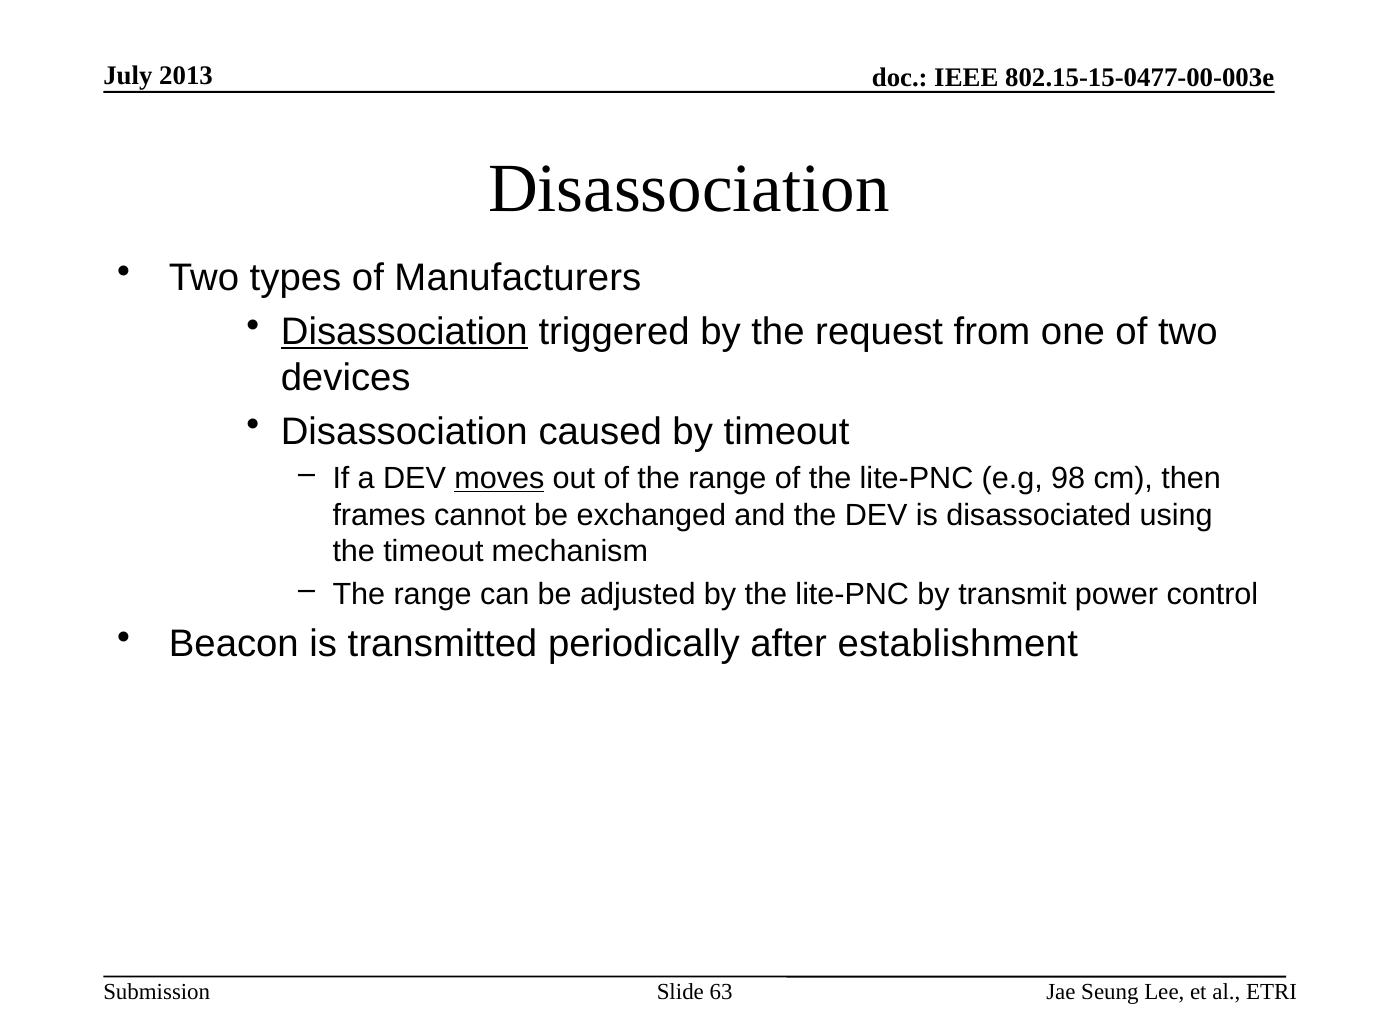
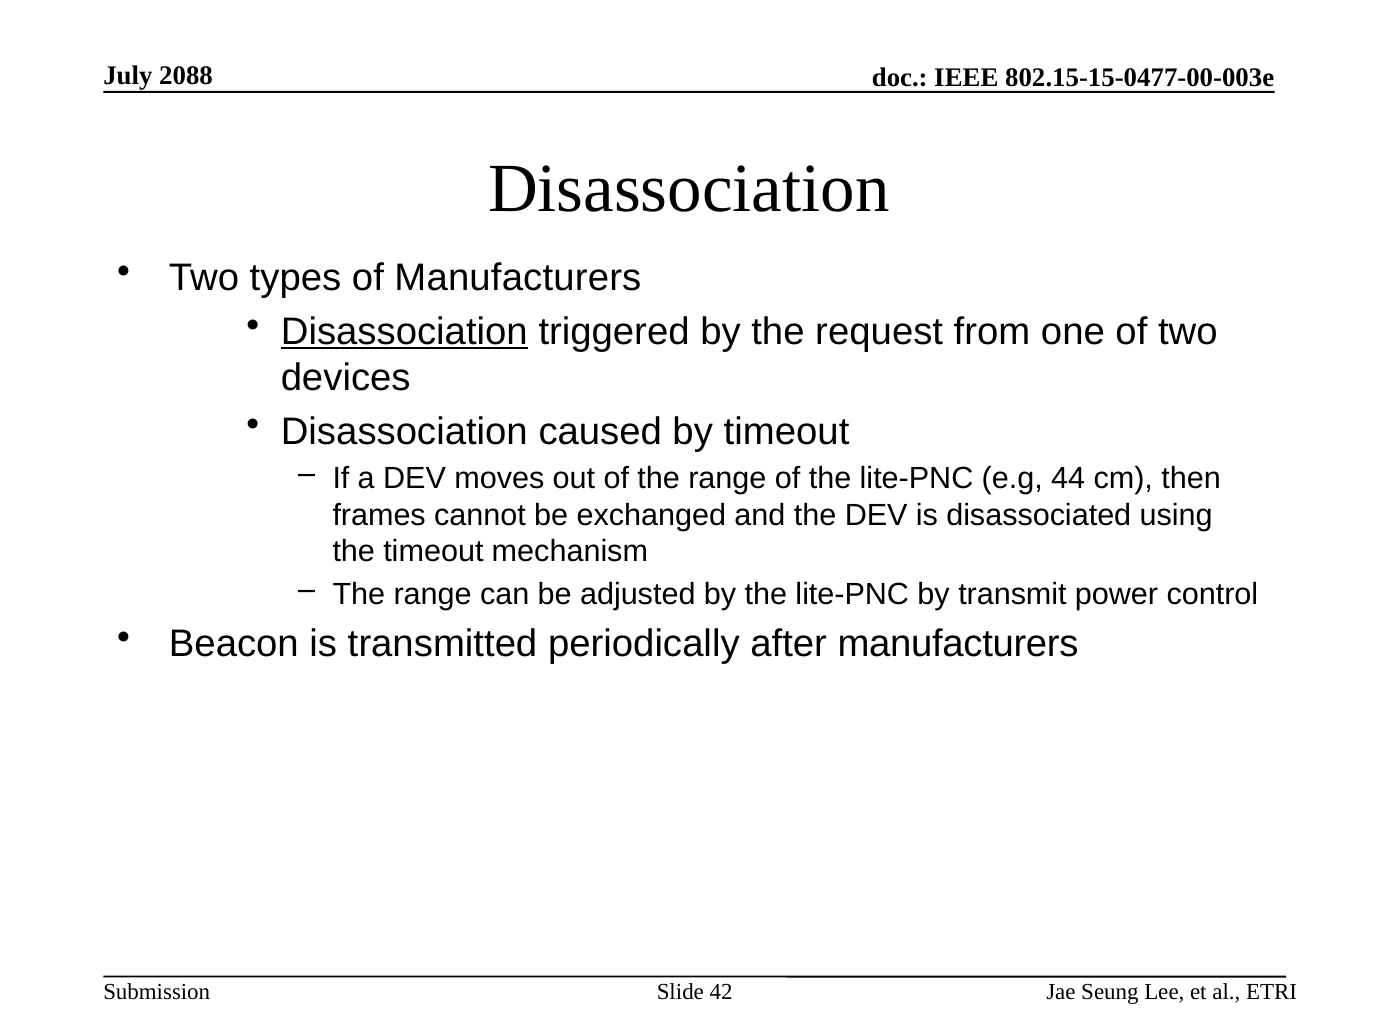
2013: 2013 -> 2088 (186, 75)
moves underline: present -> none (499, 478)
98: 98 -> 44 (1068, 478)
after establishment: establishment -> manufacturers (958, 644)
63: 63 -> 42 (721, 991)
